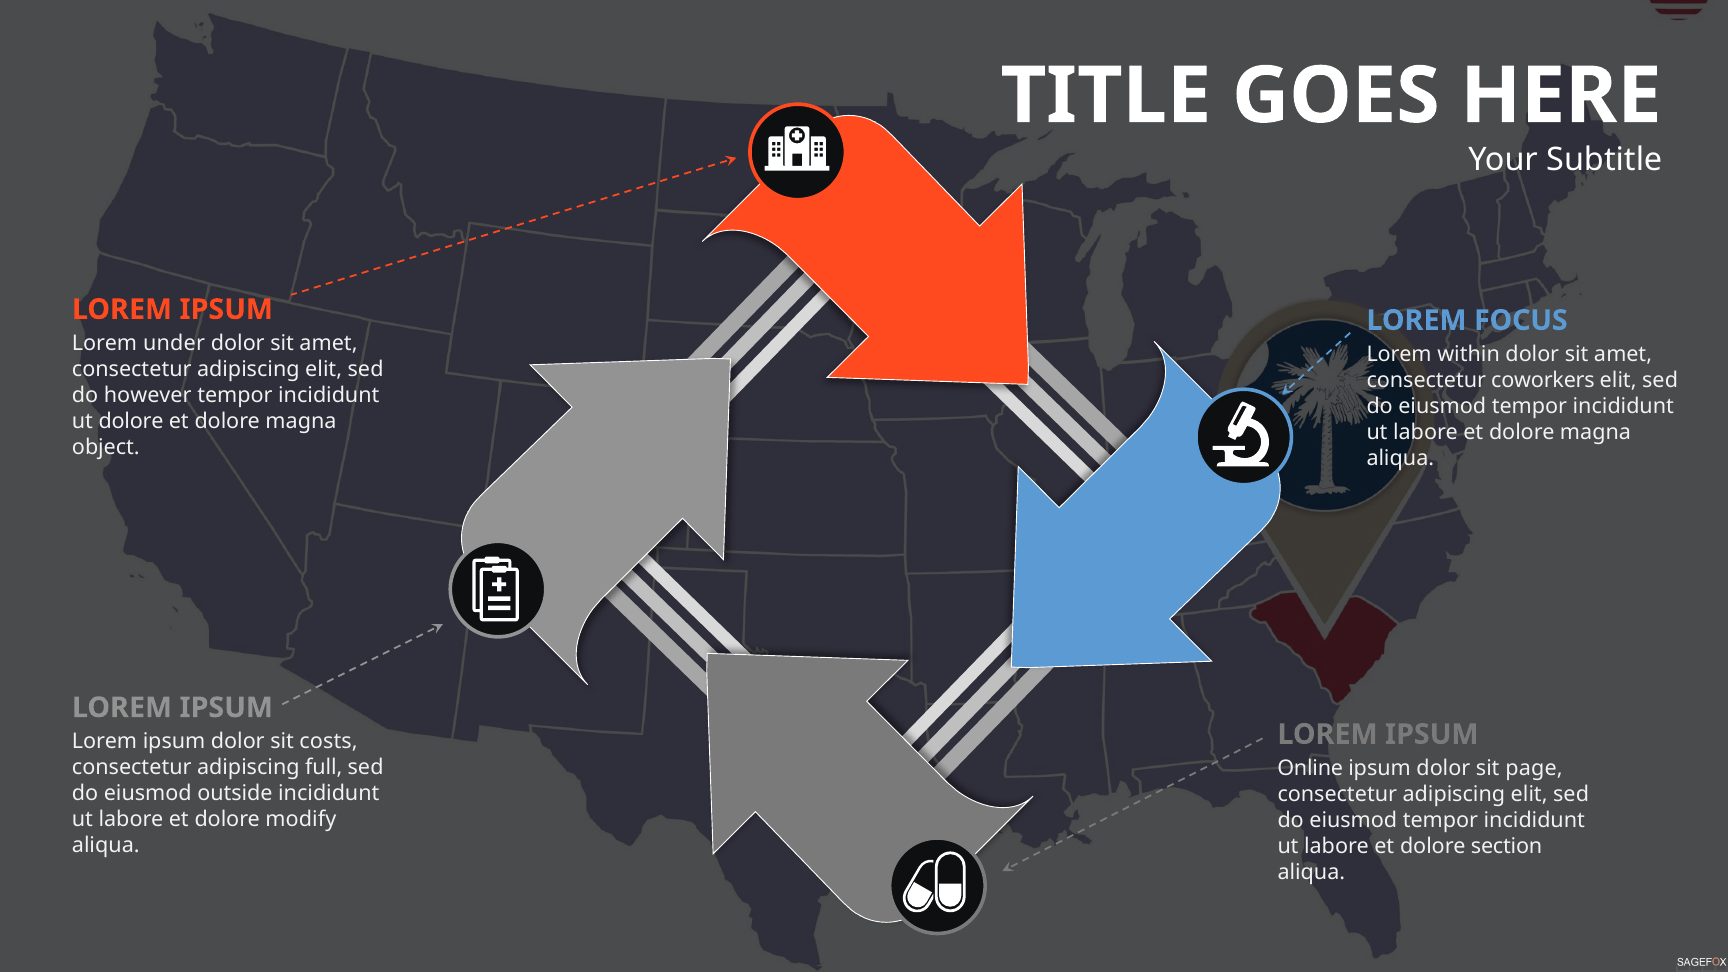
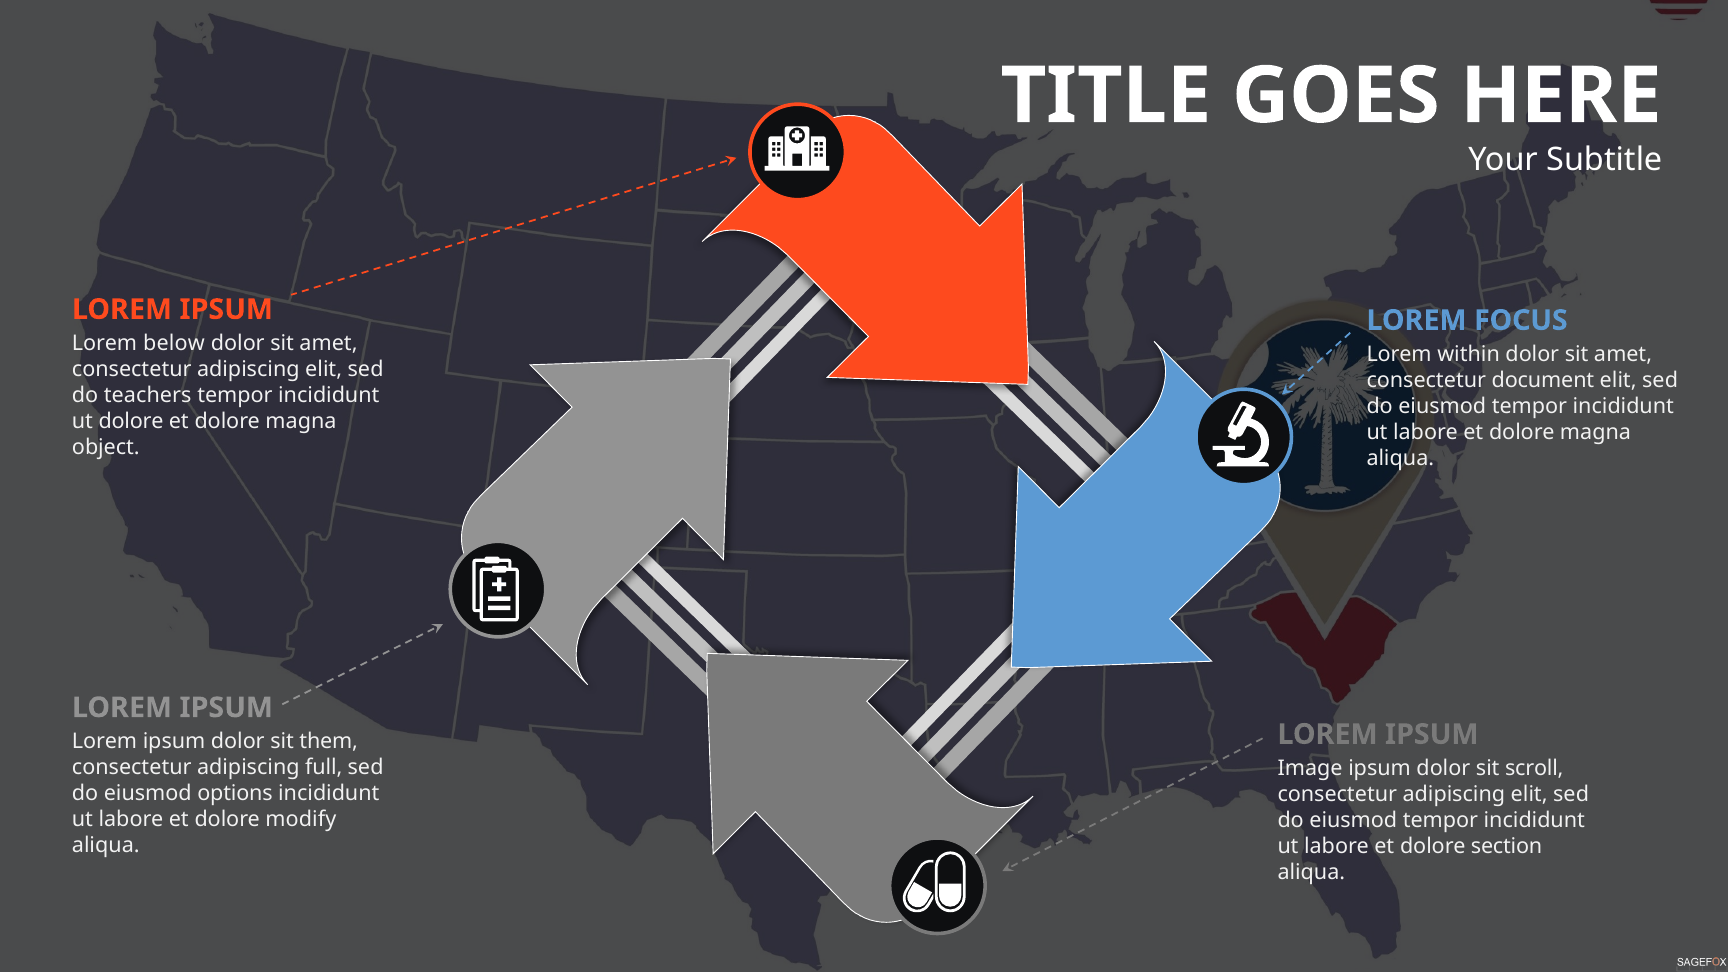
under: under -> below (174, 344)
coworkers: coworkers -> document (1543, 380)
however: however -> teachers (148, 395)
costs: costs -> them (329, 742)
Online: Online -> Image (1310, 768)
page: page -> scroll (1534, 768)
outside: outside -> options (235, 794)
